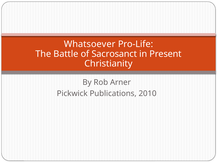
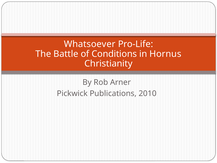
Sacrosanct: Sacrosanct -> Conditions (114, 54)
Present: Present -> Hornus (165, 54)
